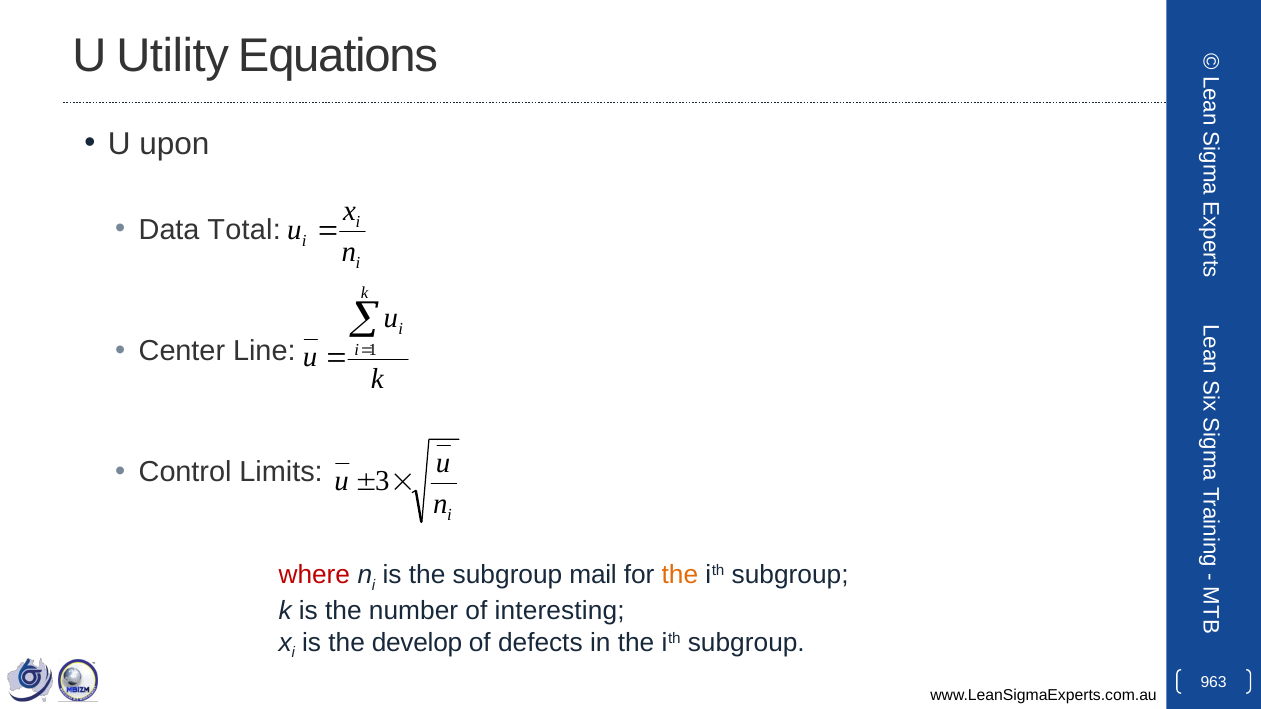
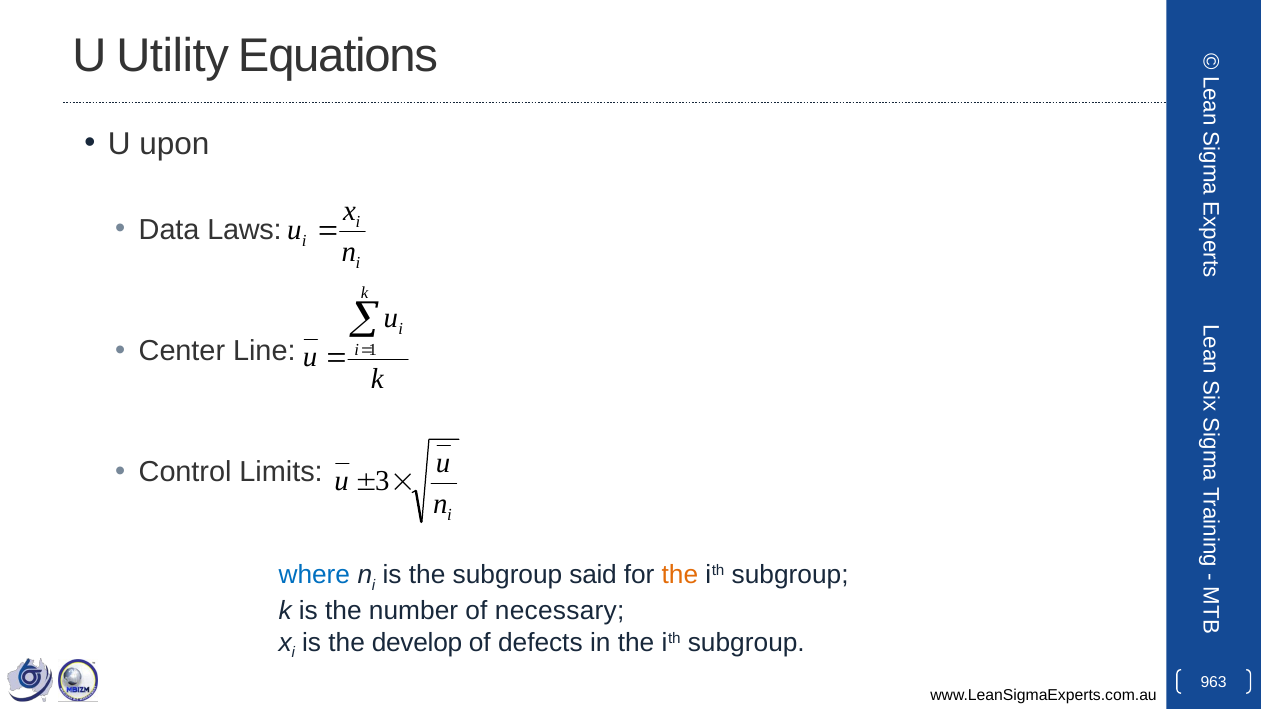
Total: Total -> Laws (244, 230)
where colour: red -> blue (314, 575)
mail: mail -> said (593, 575)
interesting: interesting -> necessary (560, 611)
